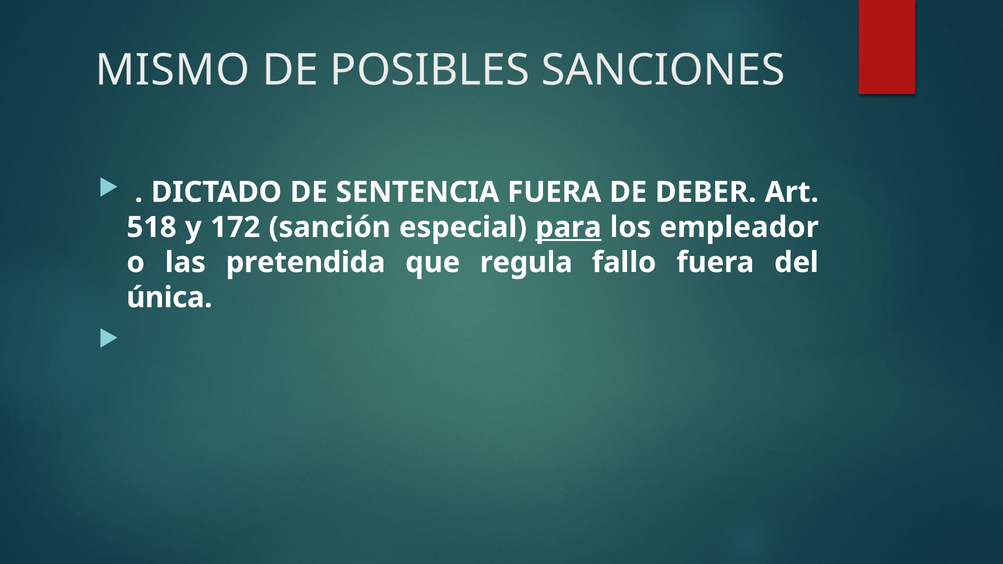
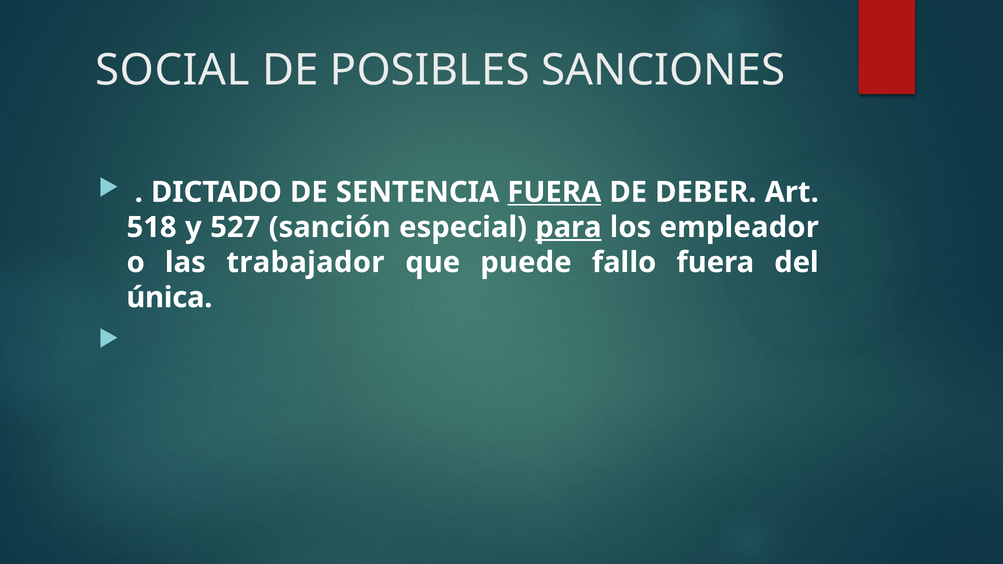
MISMO: MISMO -> SOCIAL (172, 70)
FUERA underline: none -> present (554, 192)
172: 172 -> 527 (235, 227)
pretendida: pretendida -> trabajador (305, 263)
regula: regula -> puede (526, 263)
